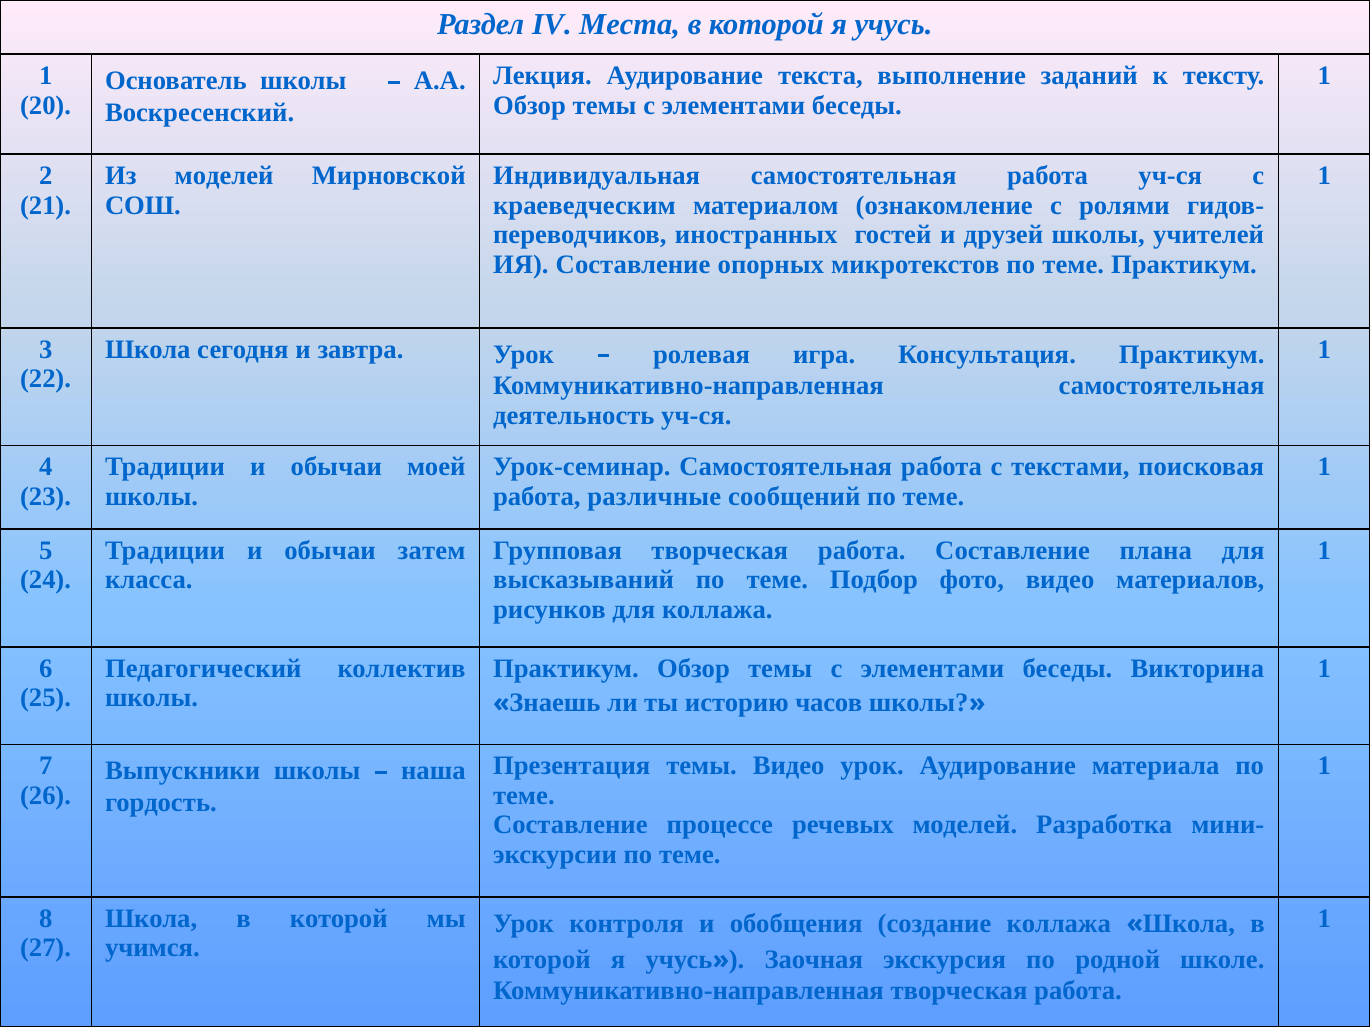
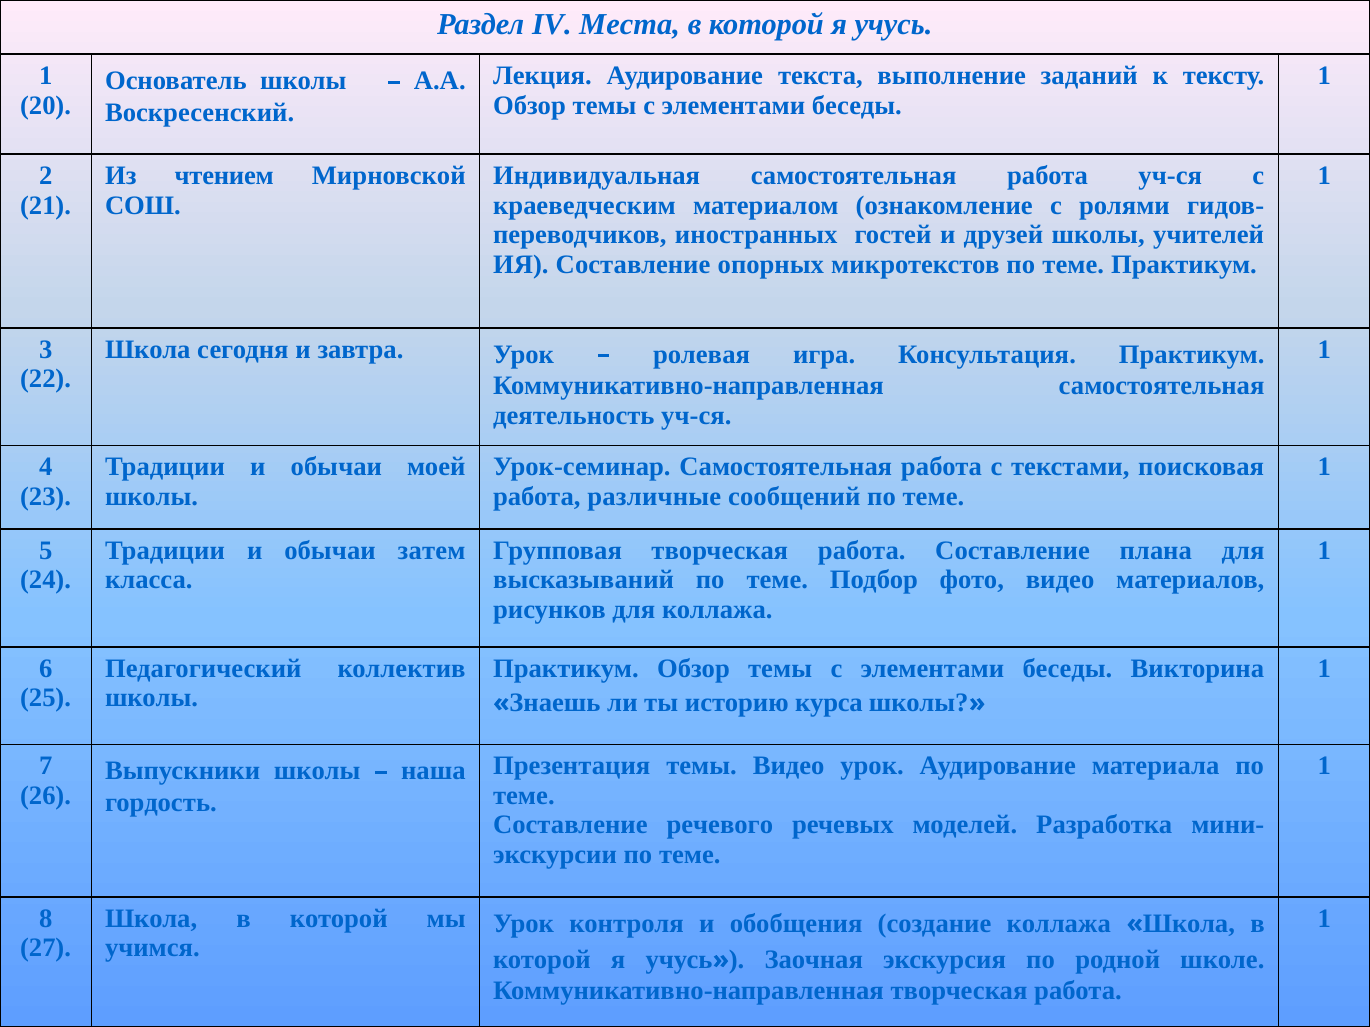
Из моделей: моделей -> чтением (224, 176)
часов: часов -> курса (829, 703)
процессе: процессе -> речевого (720, 825)
